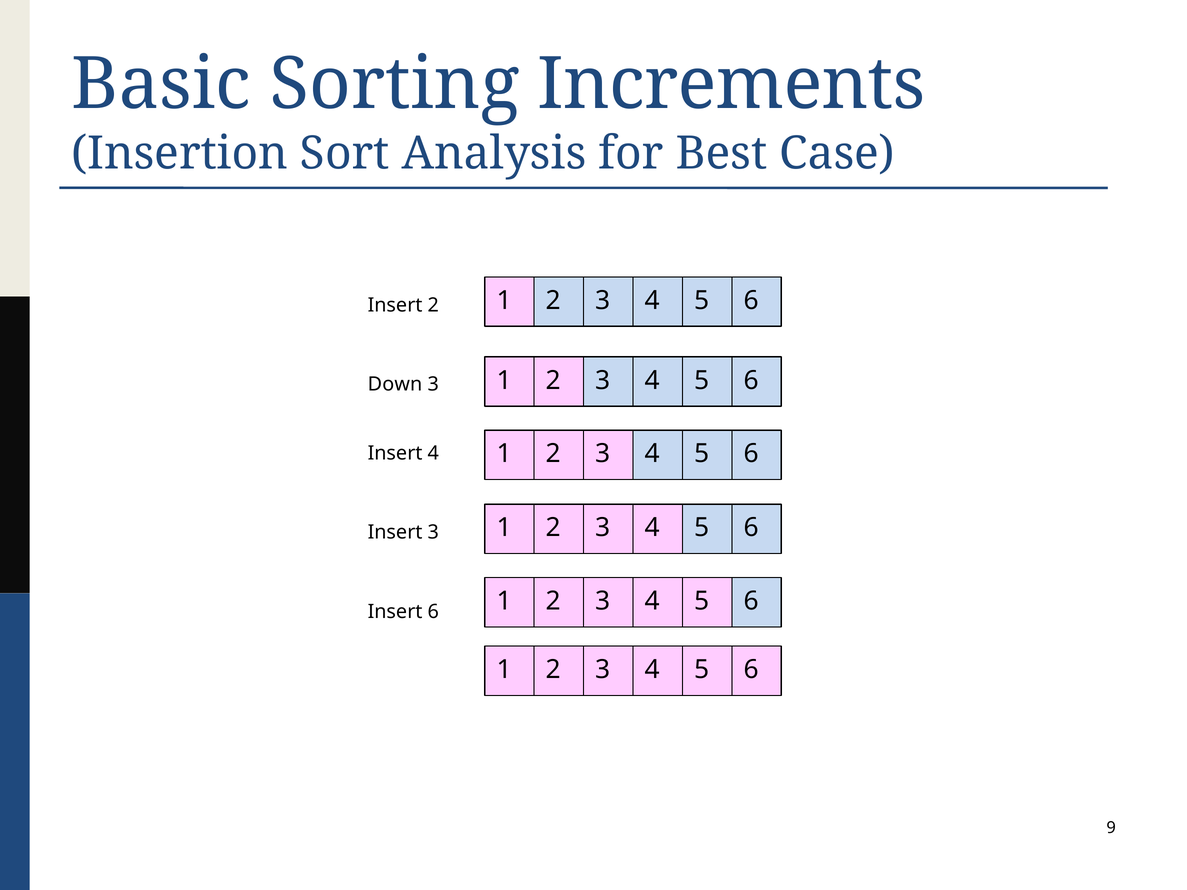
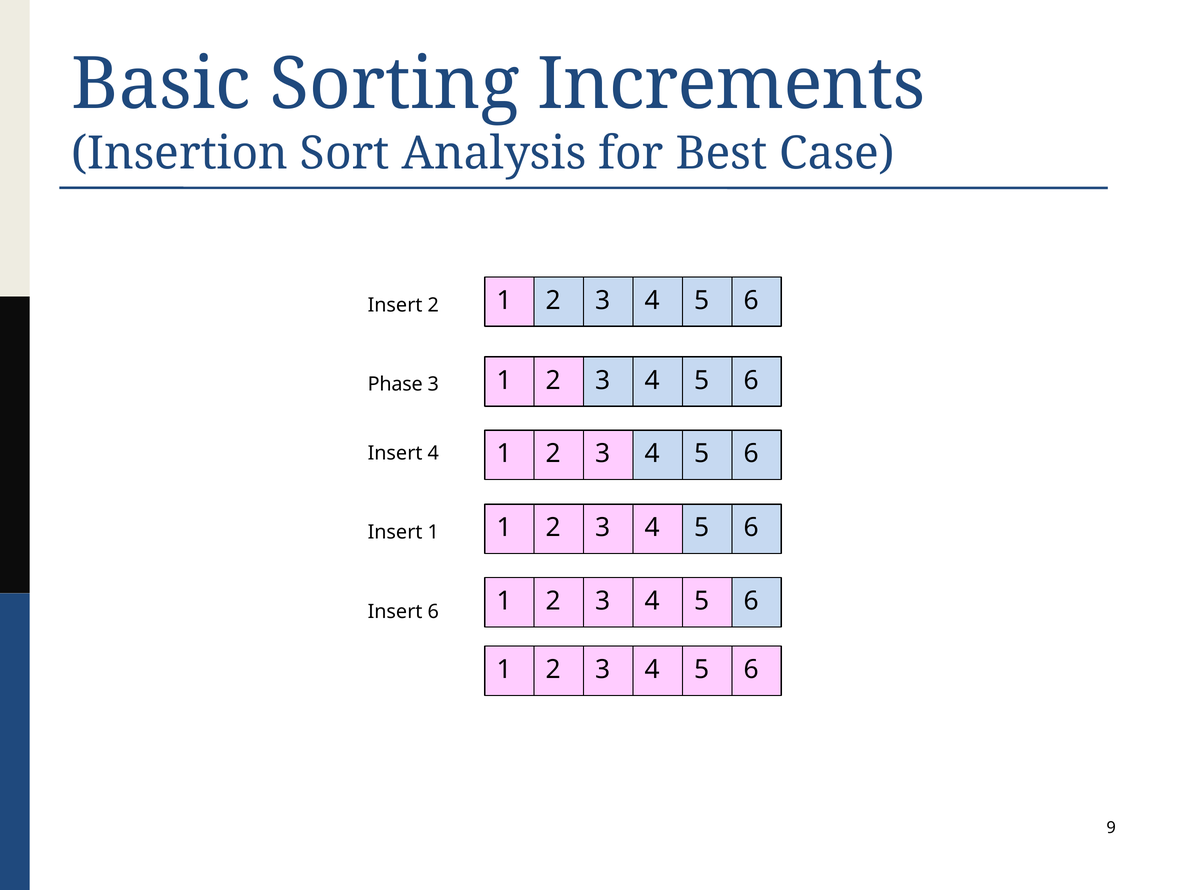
Down: Down -> Phase (395, 384)
Insert 3: 3 -> 1 (433, 533)
